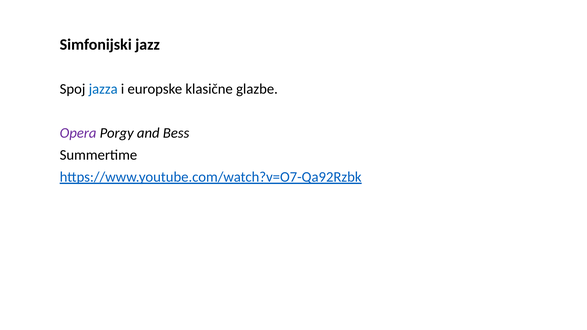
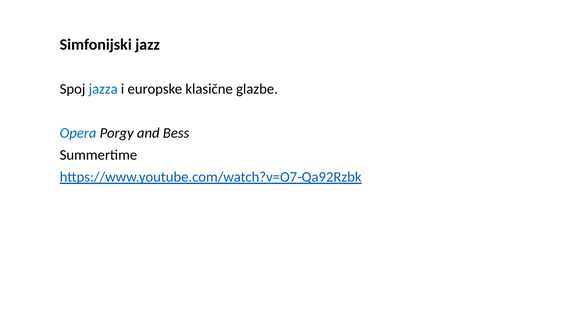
Opera colour: purple -> blue (78, 133)
